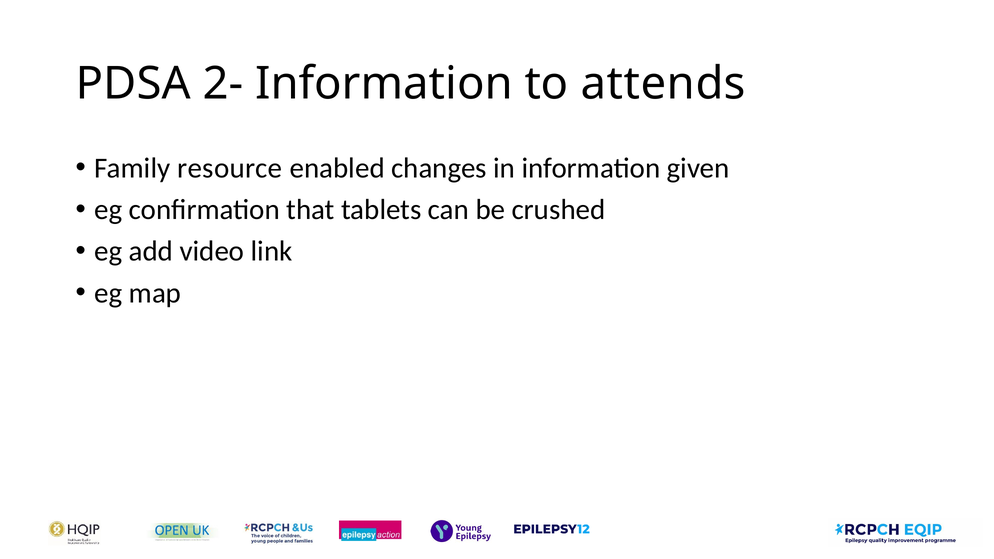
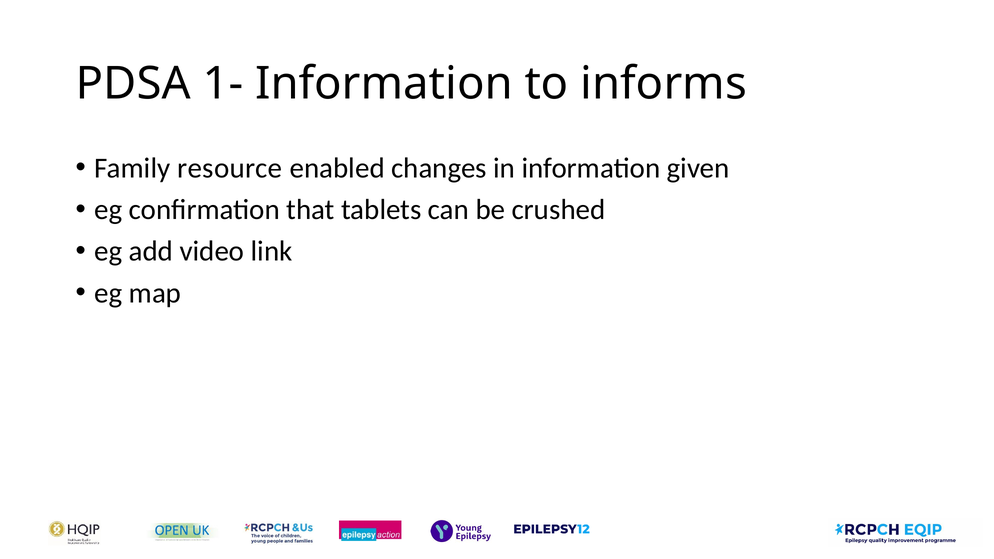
2-: 2- -> 1- (223, 83)
attends: attends -> informs (664, 83)
